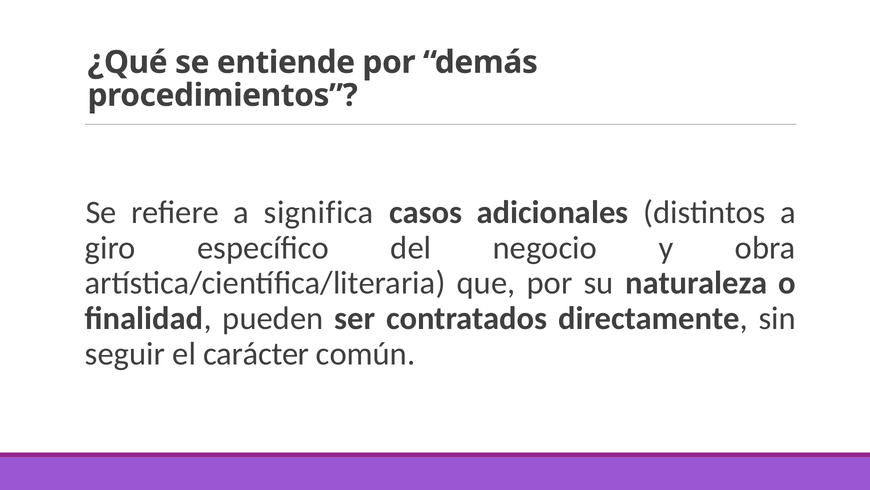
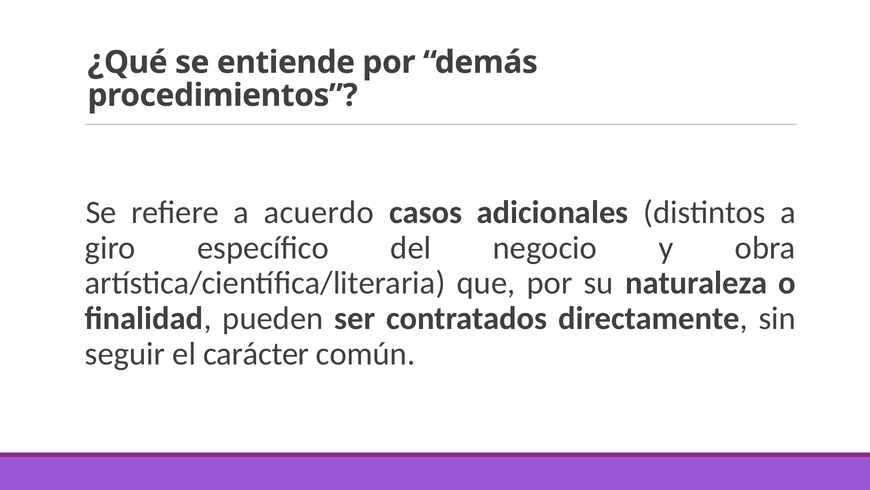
significa: significa -> acuerdo (319, 212)
